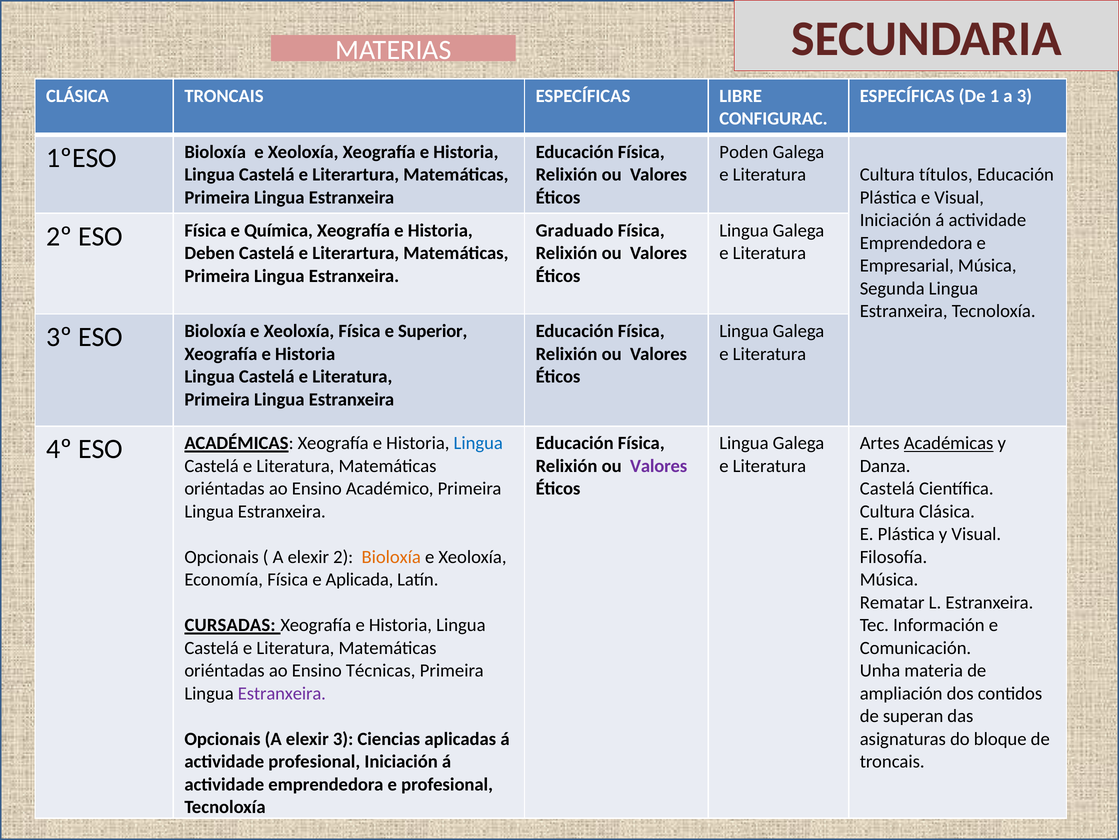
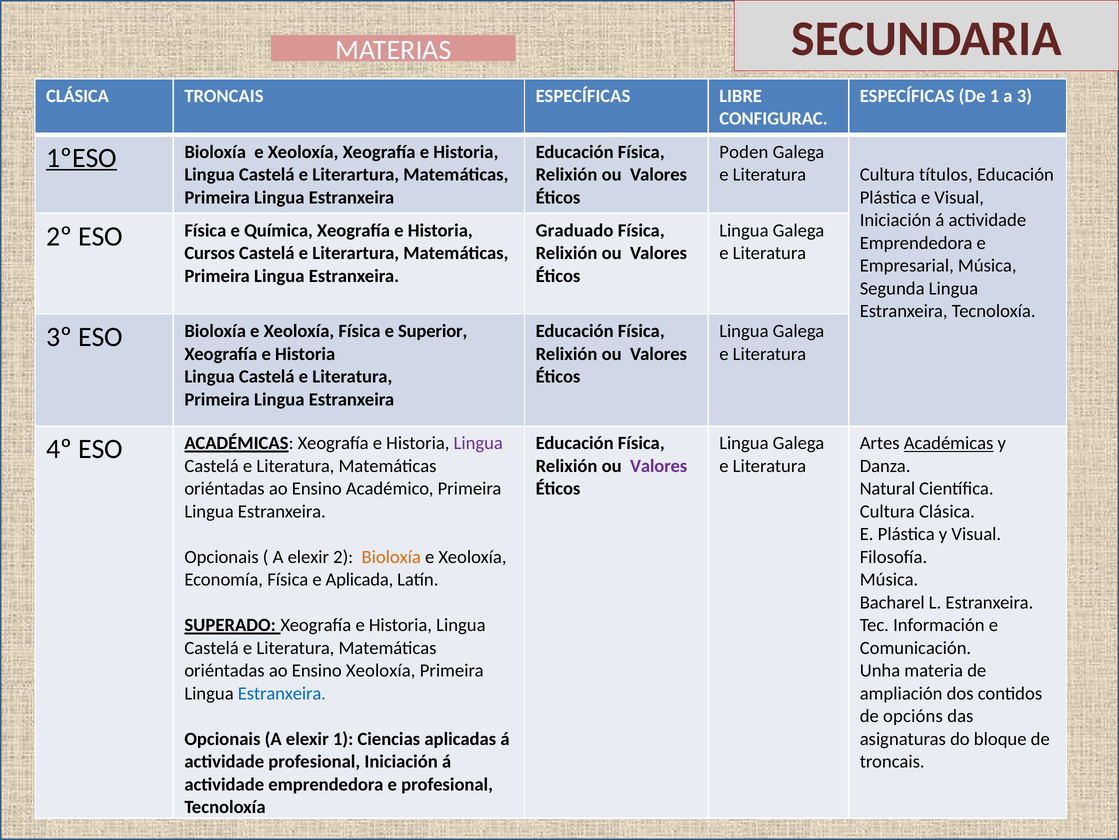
1ºESO underline: none -> present (82, 158)
Deben: Deben -> Cursos (210, 253)
Lingua colour: blue -> purple (478, 443)
Castelá: Castelá -> Natural (887, 488)
Rematar: Rematar -> Bacharel (892, 602)
CURSADAS: CURSADAS -> SUPERADO (230, 625)
Ensino Técnicas: Técnicas -> Xeoloxía (381, 670)
Estranxeira colour: purple -> blue (282, 693)
superan: superan -> opcións (913, 716)
elexir 3: 3 -> 1 (343, 738)
